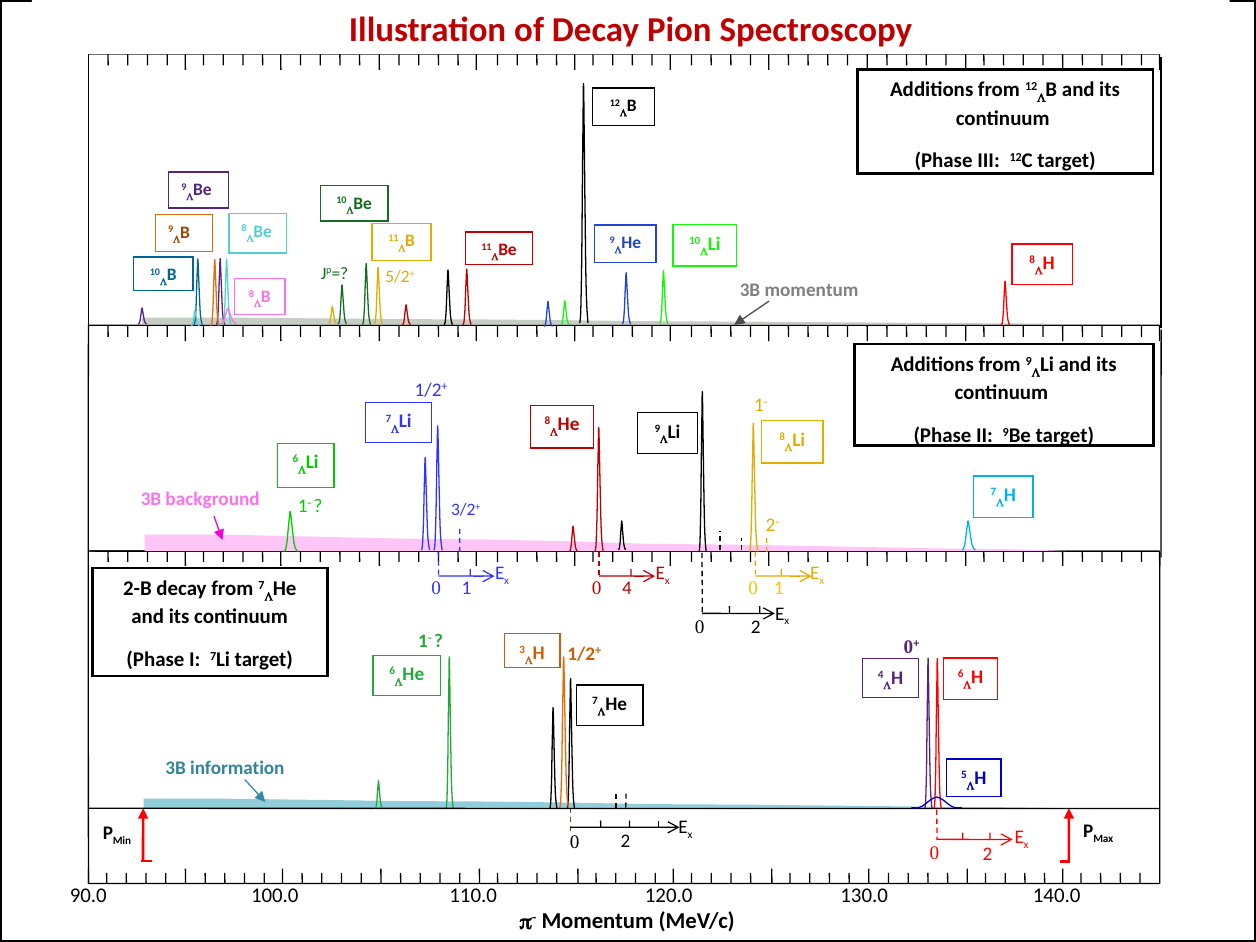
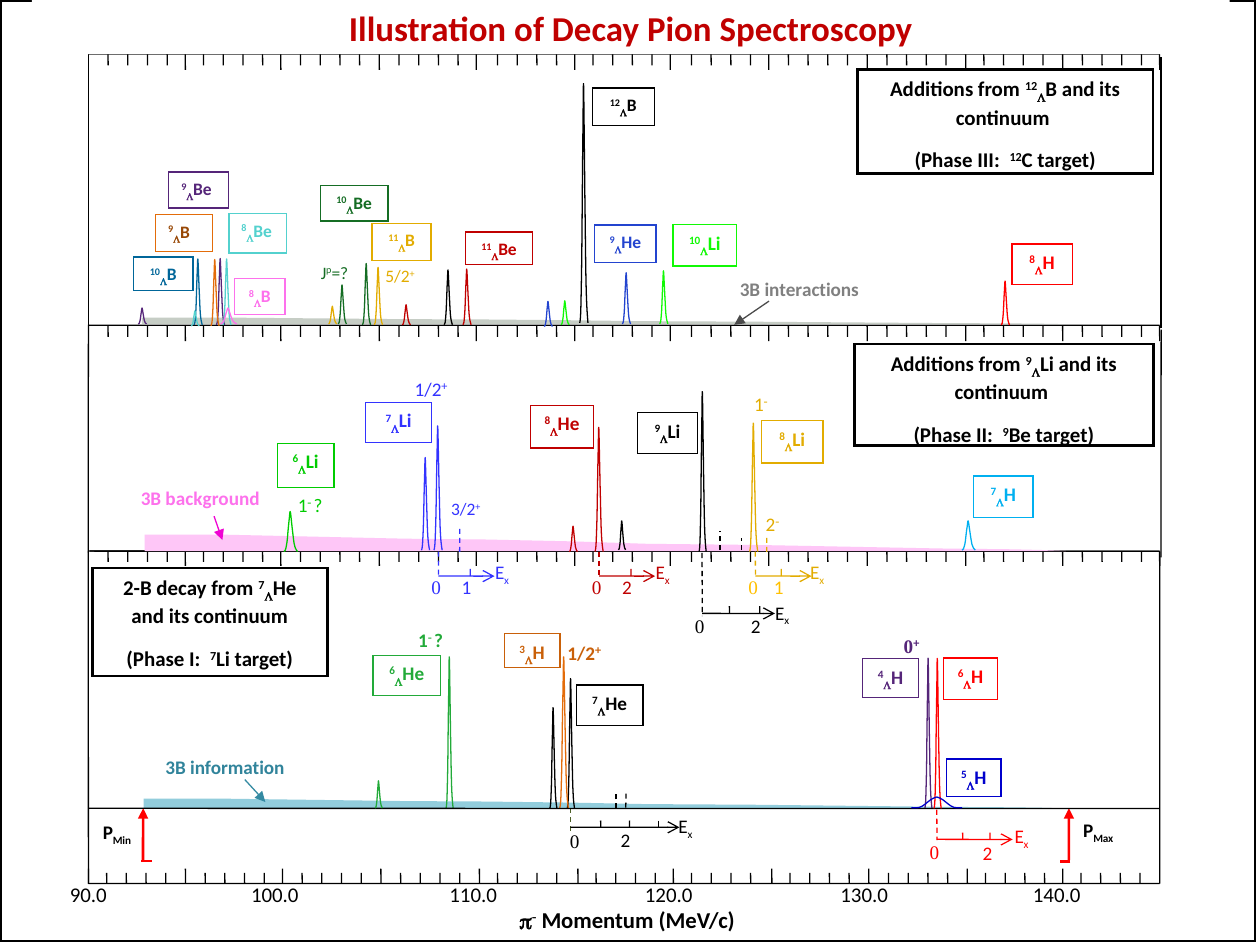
3B momentum: momentum -> interactions (812, 291)
4: 4 -> 2 (627, 589)
